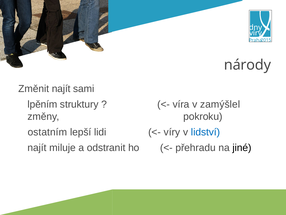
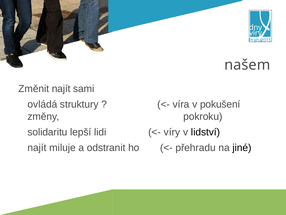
národy: národy -> našem (247, 65)
lpěním: lpěním -> ovládá (42, 104)
zamýšlel: zamýšlel -> pokušení (220, 104)
ostatním: ostatním -> solidaritu (47, 132)
lidství colour: blue -> black (206, 132)
